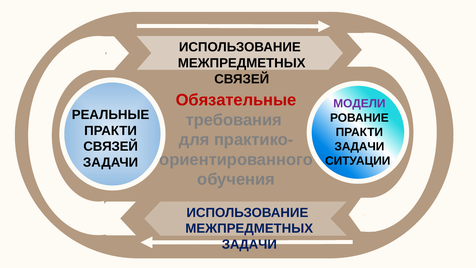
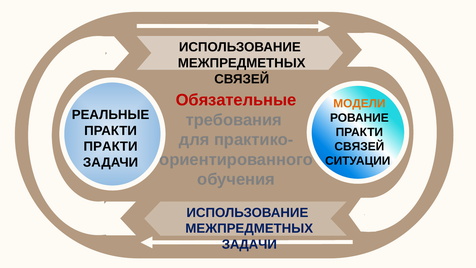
МОДЕЛИ colour: purple -> orange (359, 104)
СВЯЗЕЙ: СВЯЗЕЙ -> ПРАКТИ (111, 146)
ЗАДАЧИ: ЗАДАЧИ -> СВЯЗЕЙ (359, 146)
